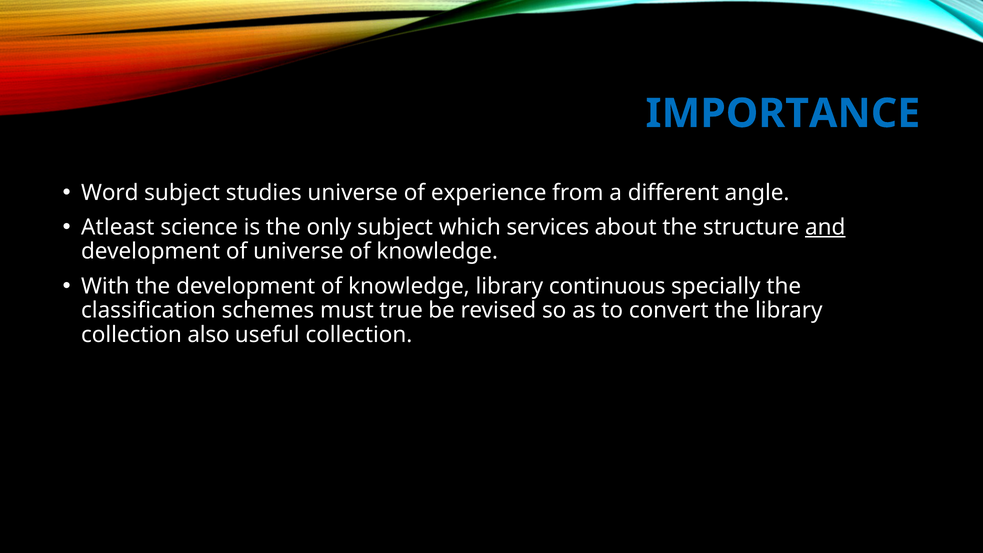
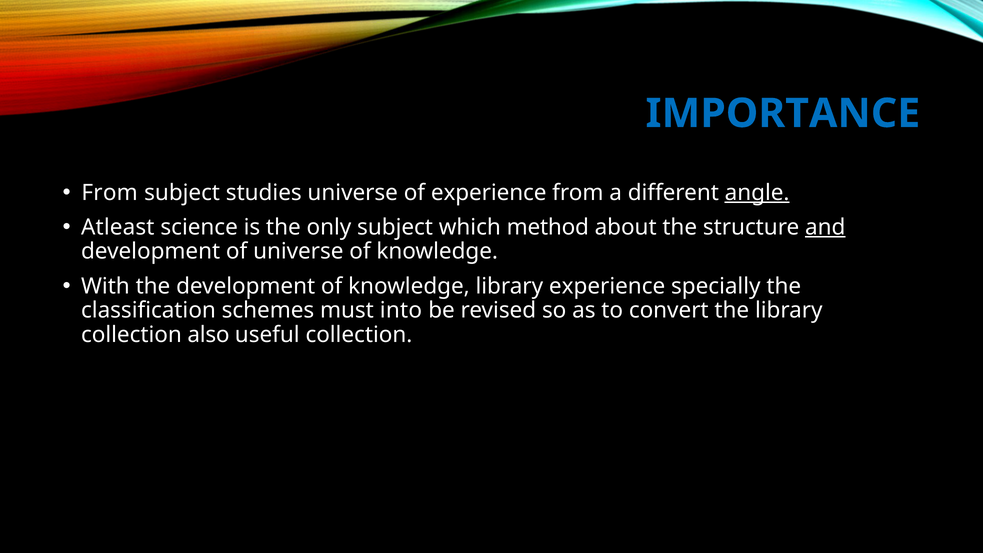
Word: Word -> From (110, 193)
angle underline: none -> present (757, 193)
services: services -> method (548, 227)
library continuous: continuous -> experience (607, 286)
true: true -> into (401, 310)
